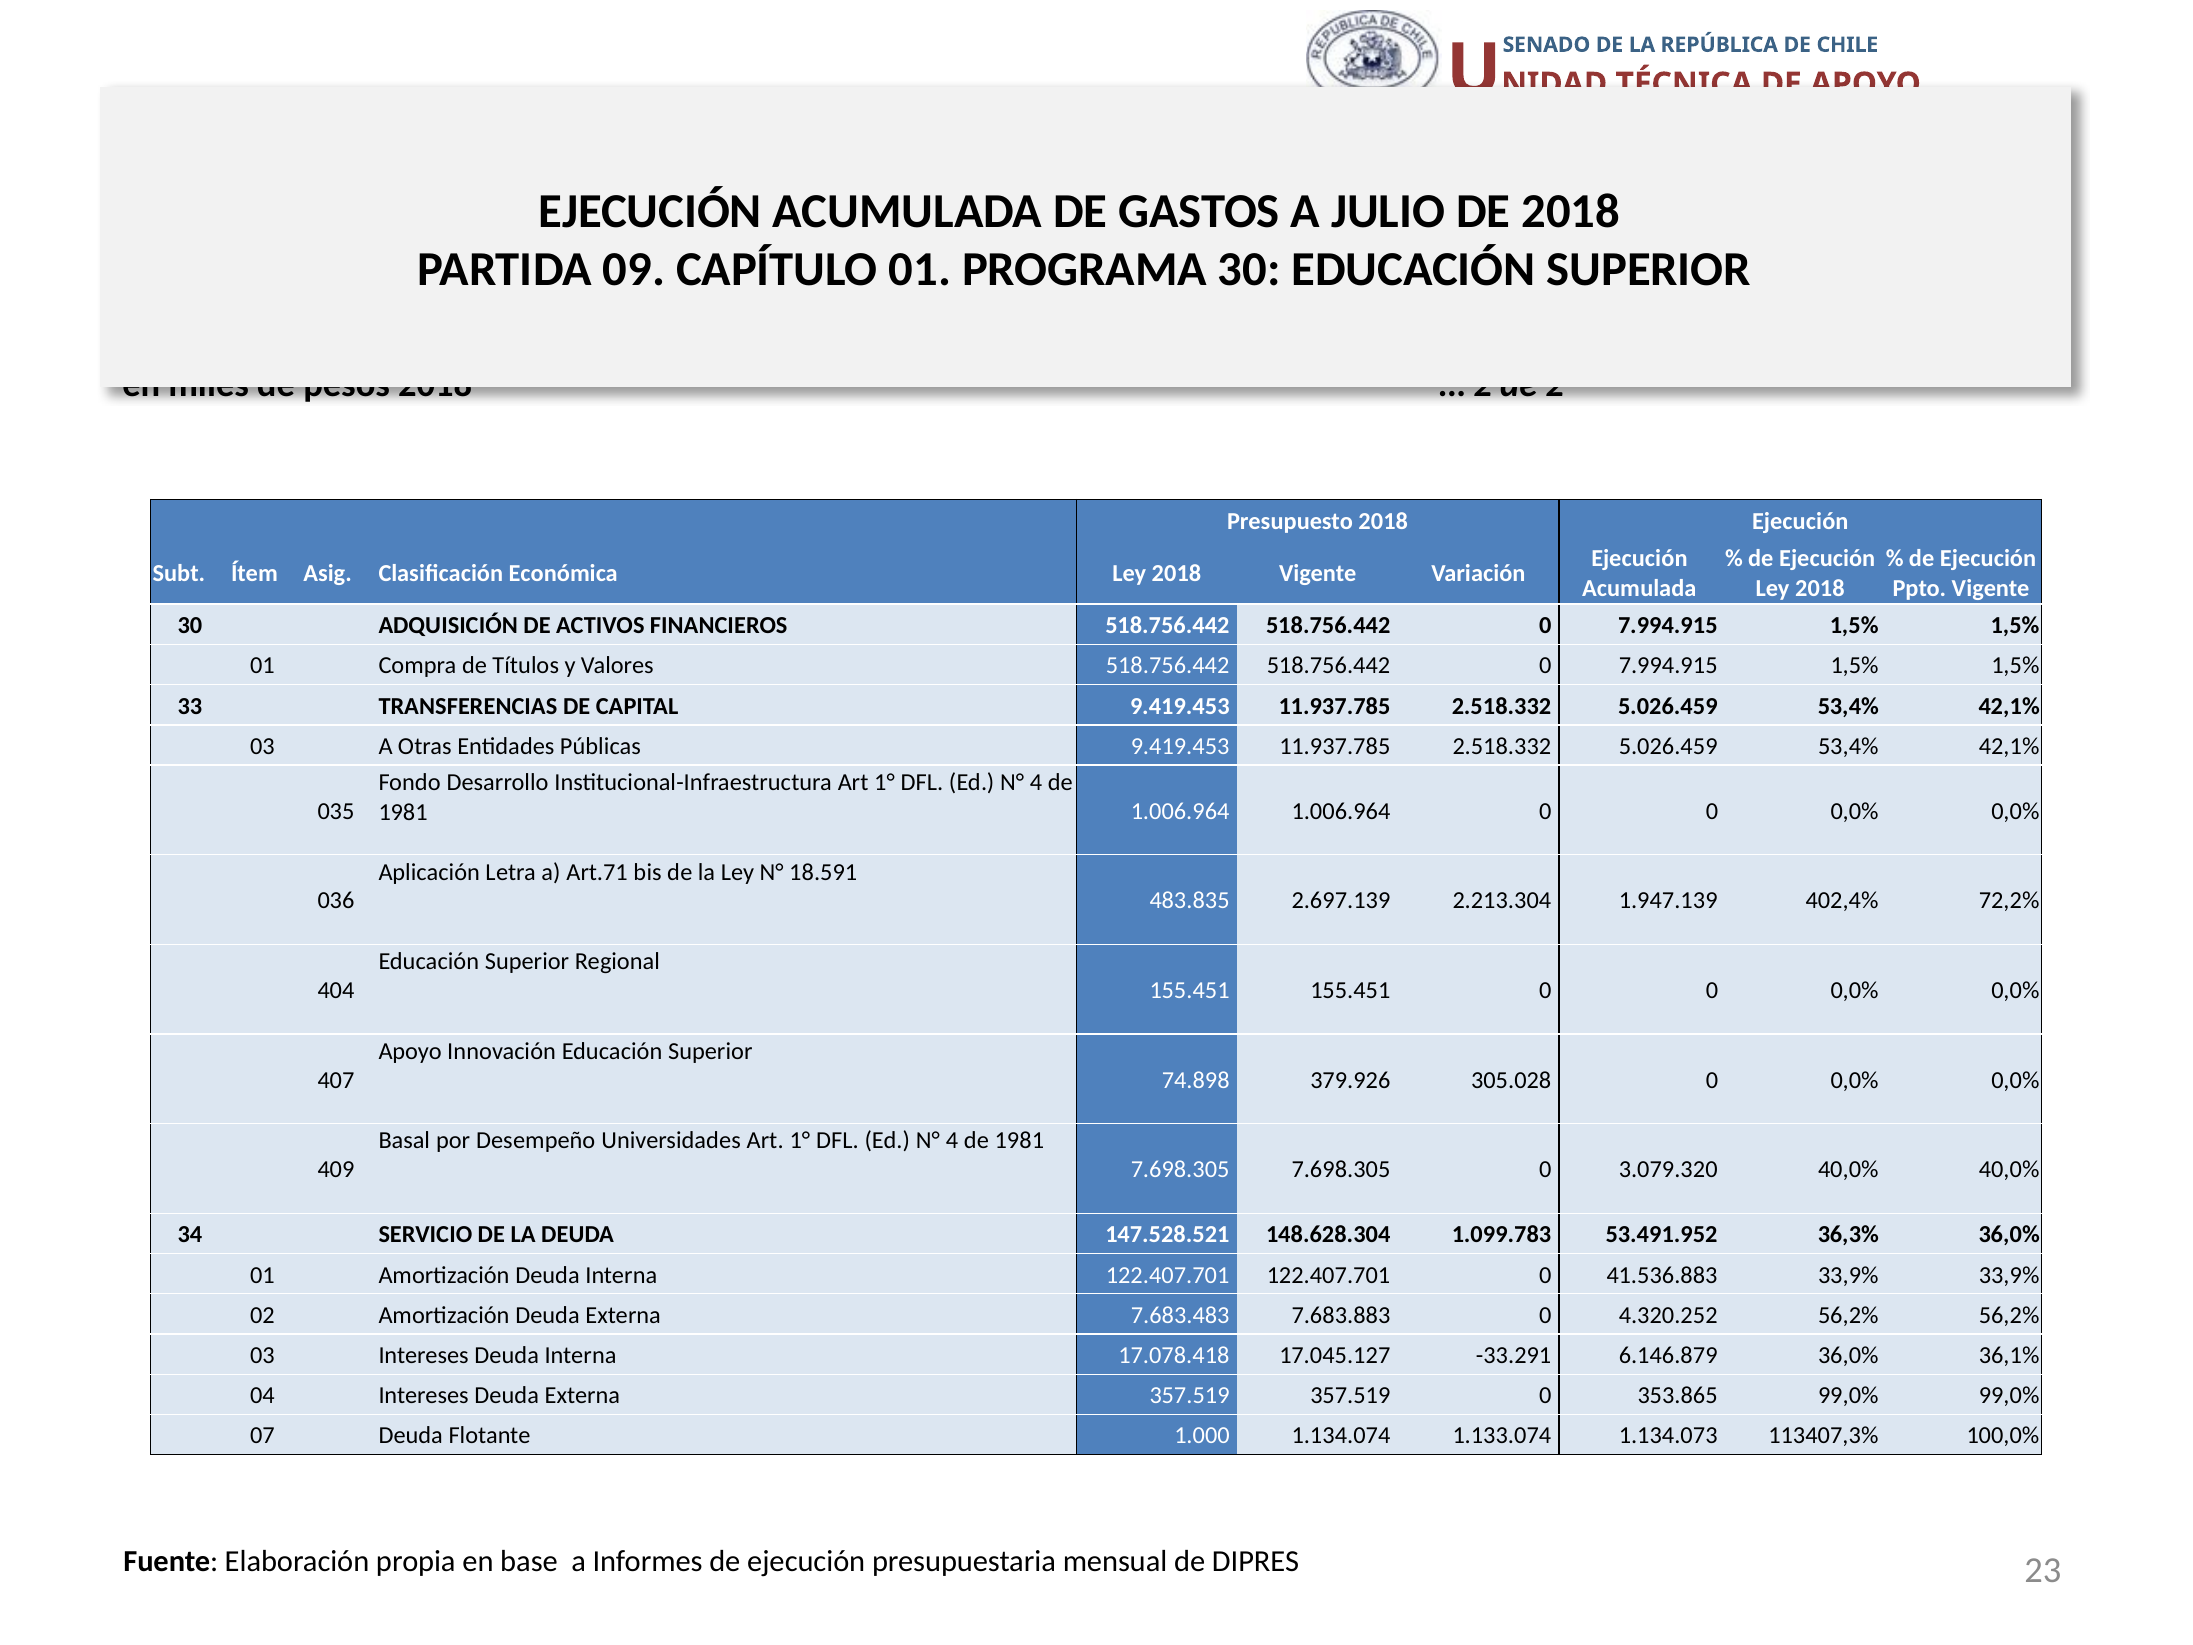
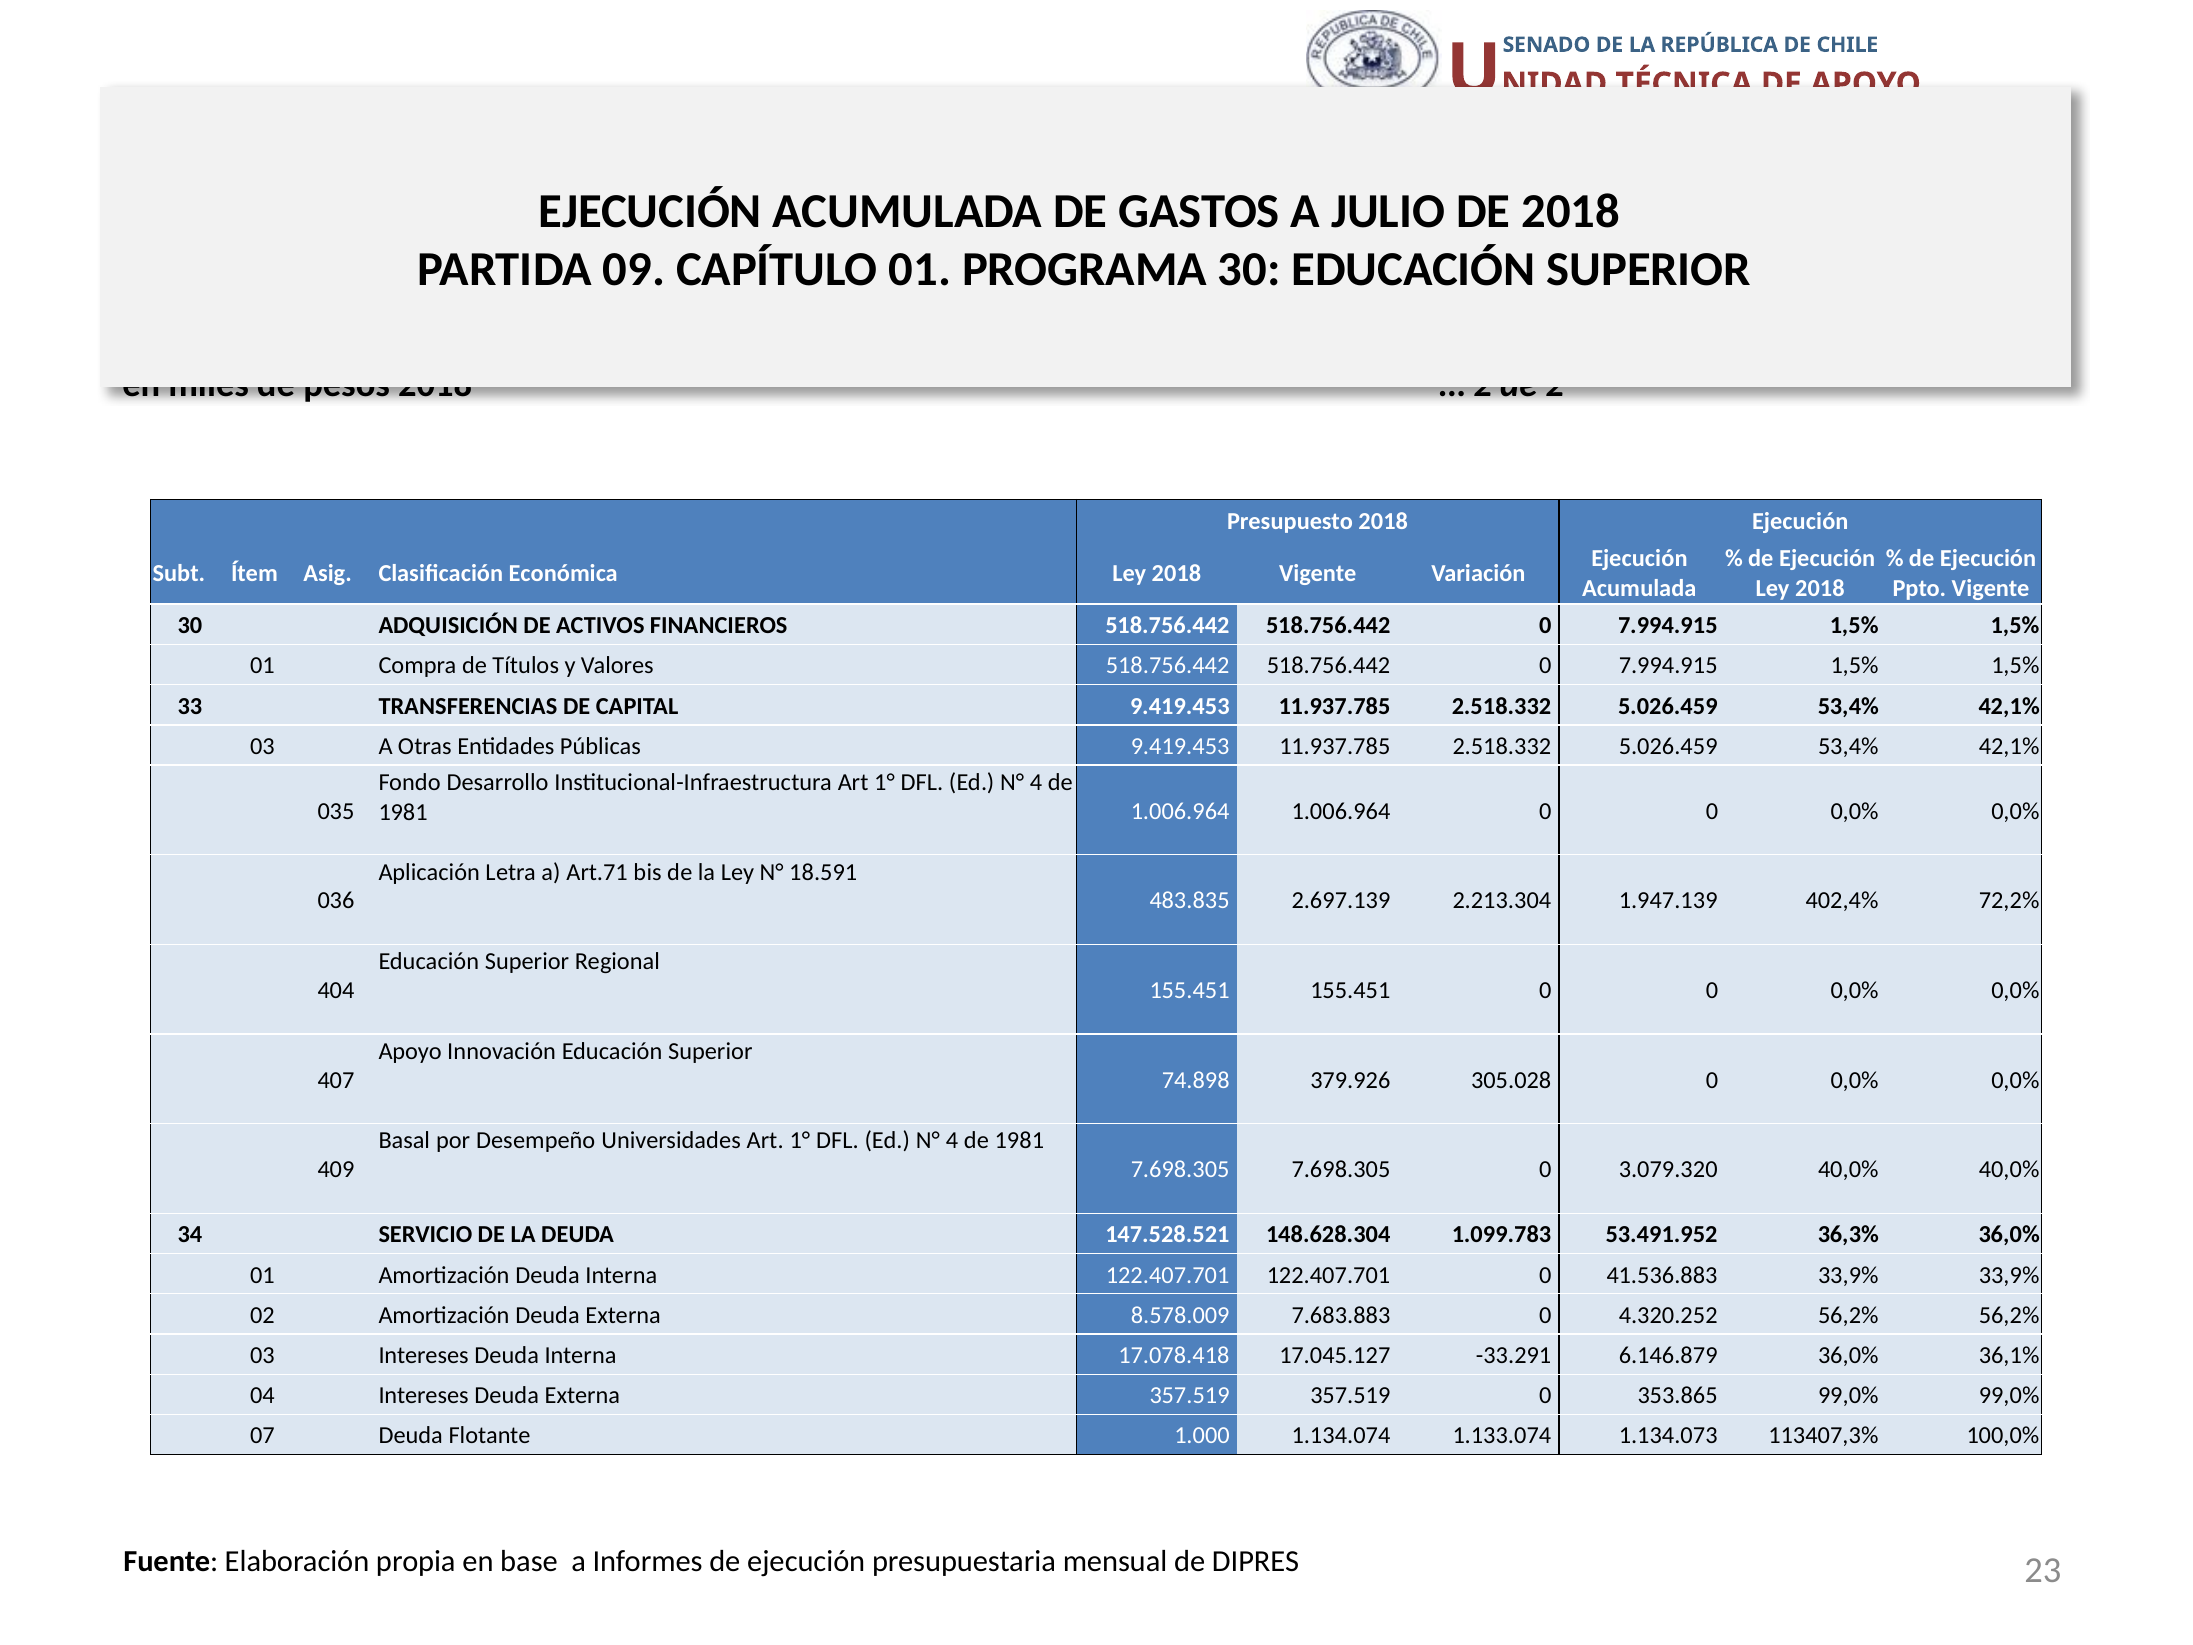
7.683.483: 7.683.483 -> 8.578.009 (1180, 1315)
